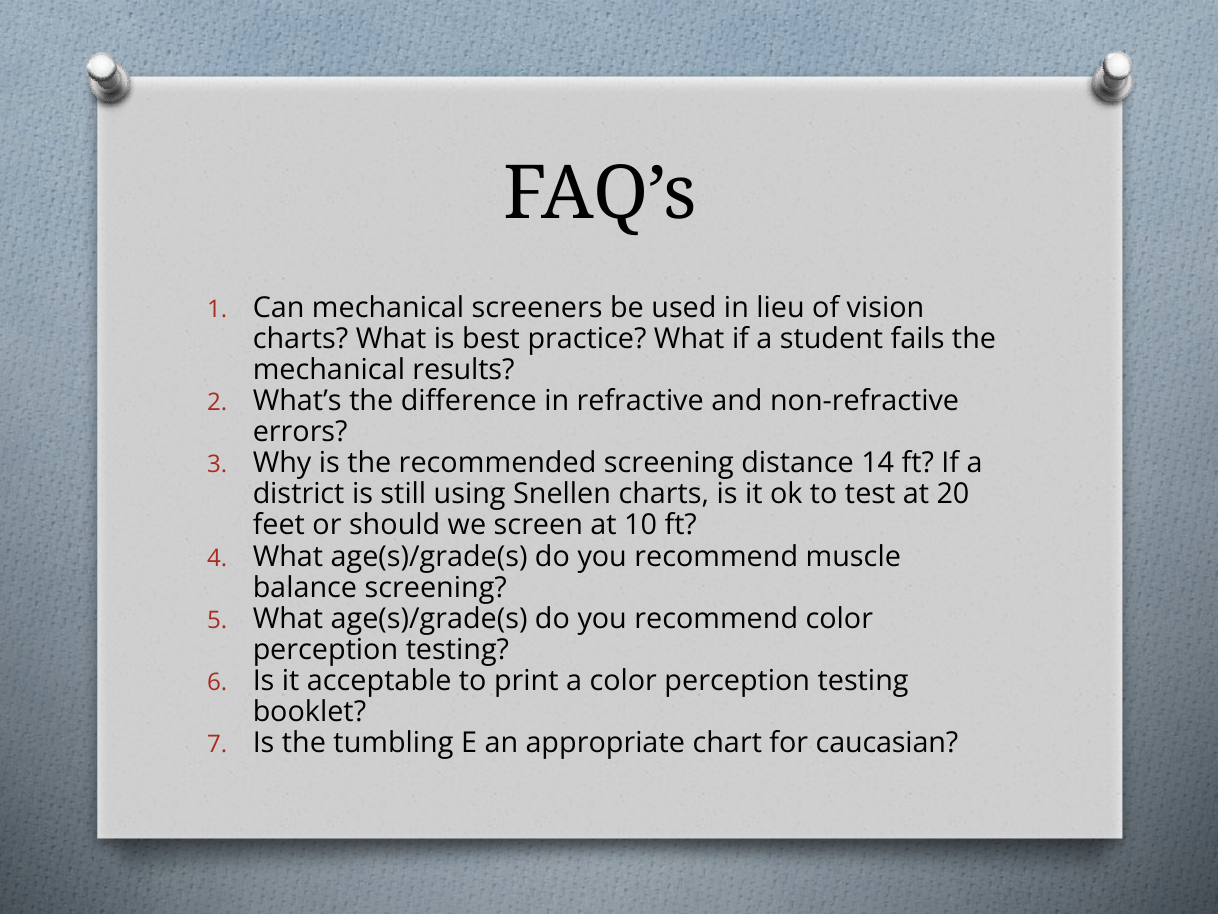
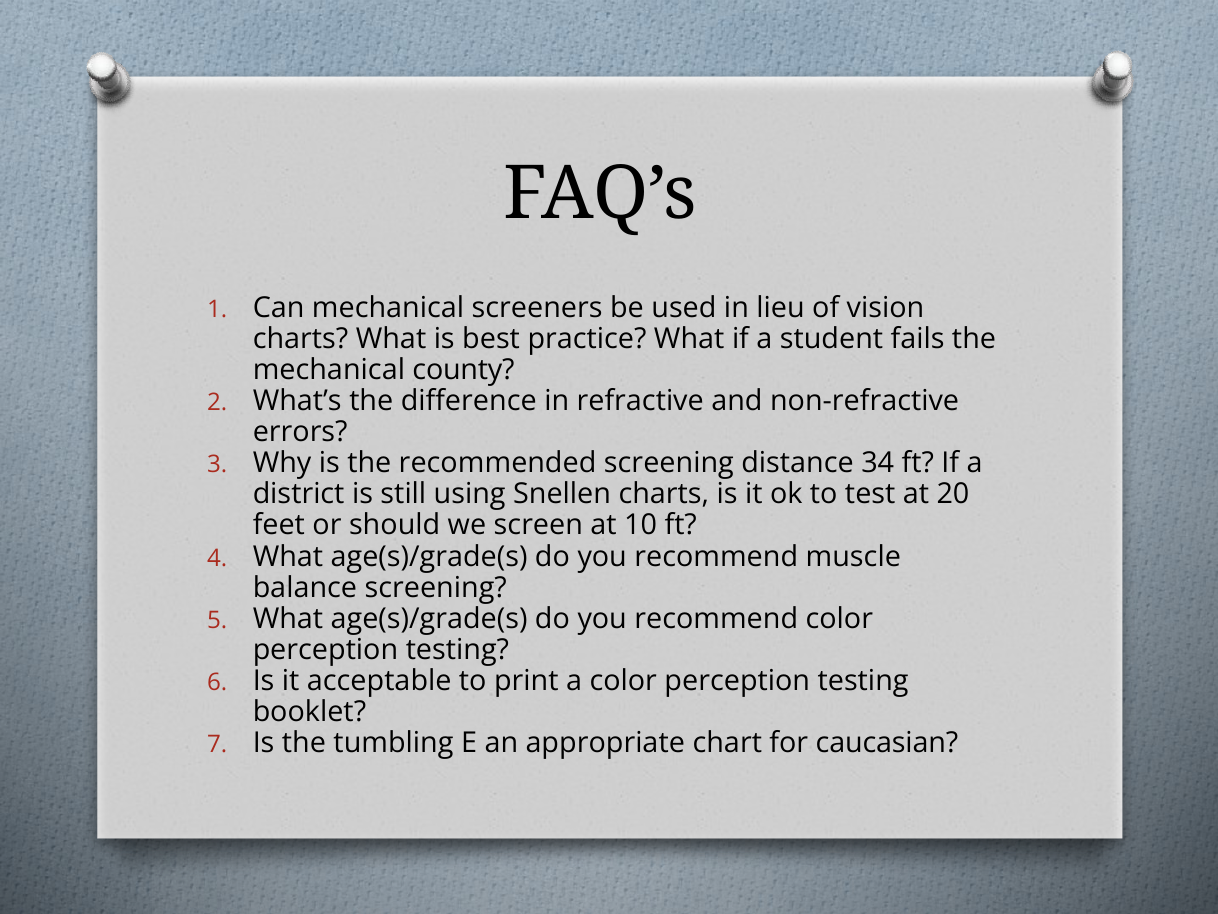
results: results -> county (463, 370)
14: 14 -> 34 (878, 463)
